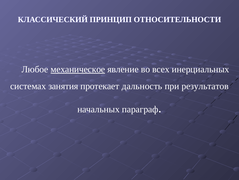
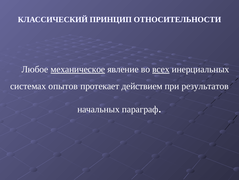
всех underline: none -> present (161, 69)
занятия: занятия -> опытов (63, 86)
дальность: дальность -> действием (142, 86)
